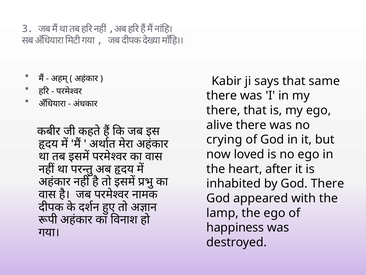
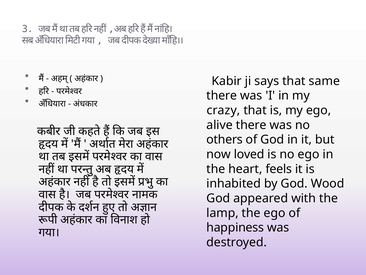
there: there -> crazy (223, 110)
crying: crying -> others (225, 139)
after: after -> feels (279, 169)
God There: There -> Wood (328, 183)
